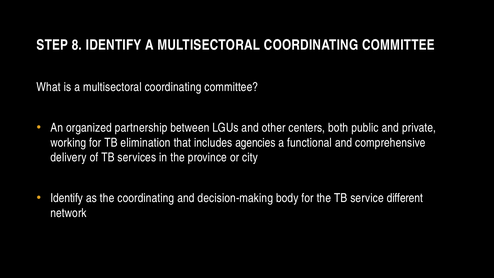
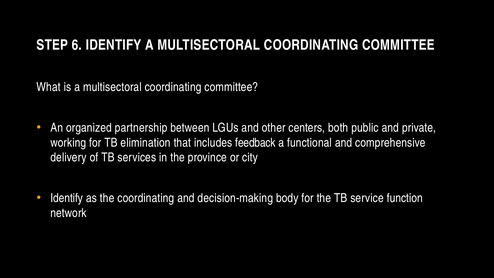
8: 8 -> 6 (77, 45)
agencies: agencies -> feedback (255, 143)
different: different -> function (405, 198)
